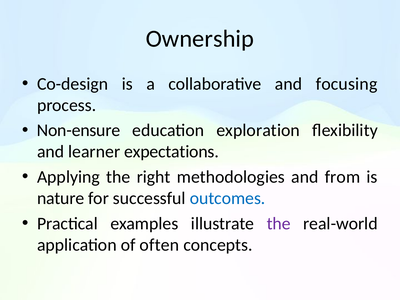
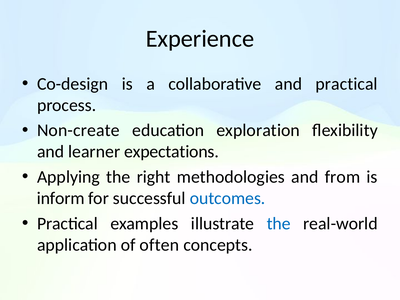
Ownership: Ownership -> Experience (200, 39)
and focusing: focusing -> practical (347, 84)
Non-ensure: Non-ensure -> Non-create (78, 130)
nature: nature -> inform (61, 198)
the colour: purple -> blue (279, 224)
